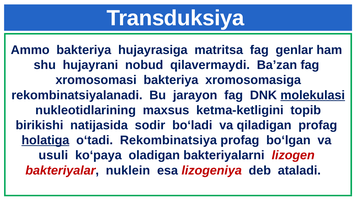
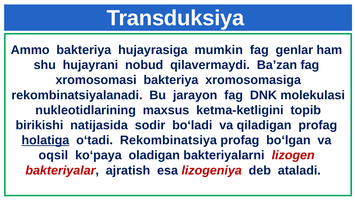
matritsa: matritsa -> mumkin (219, 50)
molekulasi underline: present -> none (313, 95)
usuli: usuli -> oqsil (53, 155)
nuklein: nuklein -> ajratish (128, 170)
